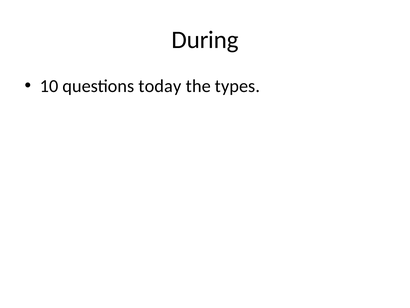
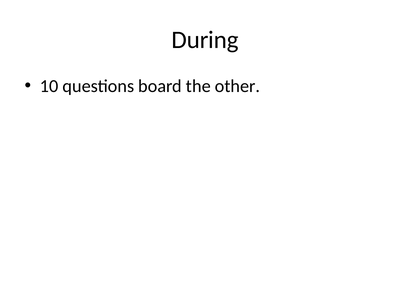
today: today -> board (160, 86)
types: types -> other (238, 86)
